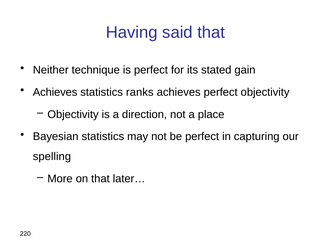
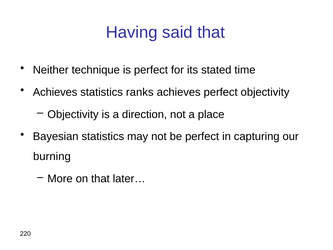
gain: gain -> time (245, 70)
spelling: spelling -> burning (52, 156)
